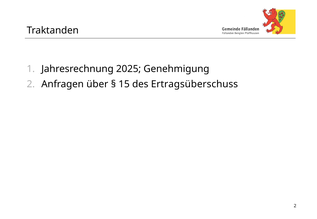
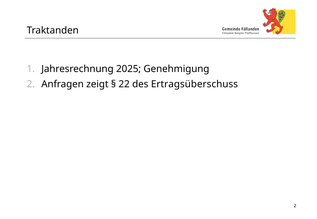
über: über -> zeigt (97, 84)
15: 15 -> 22 (124, 84)
